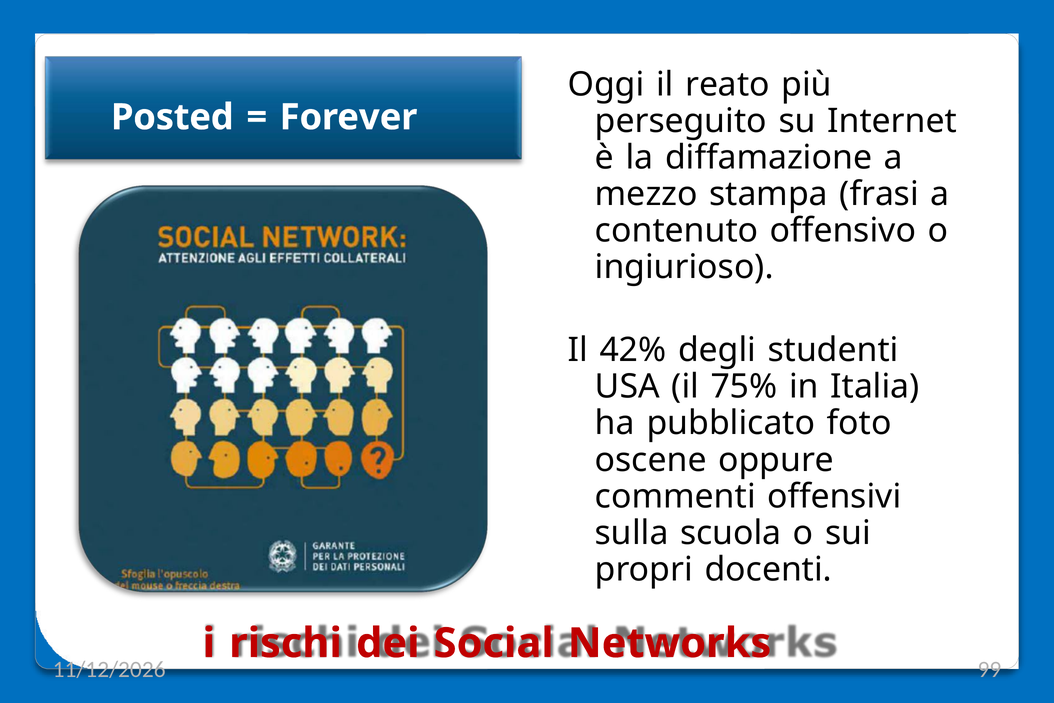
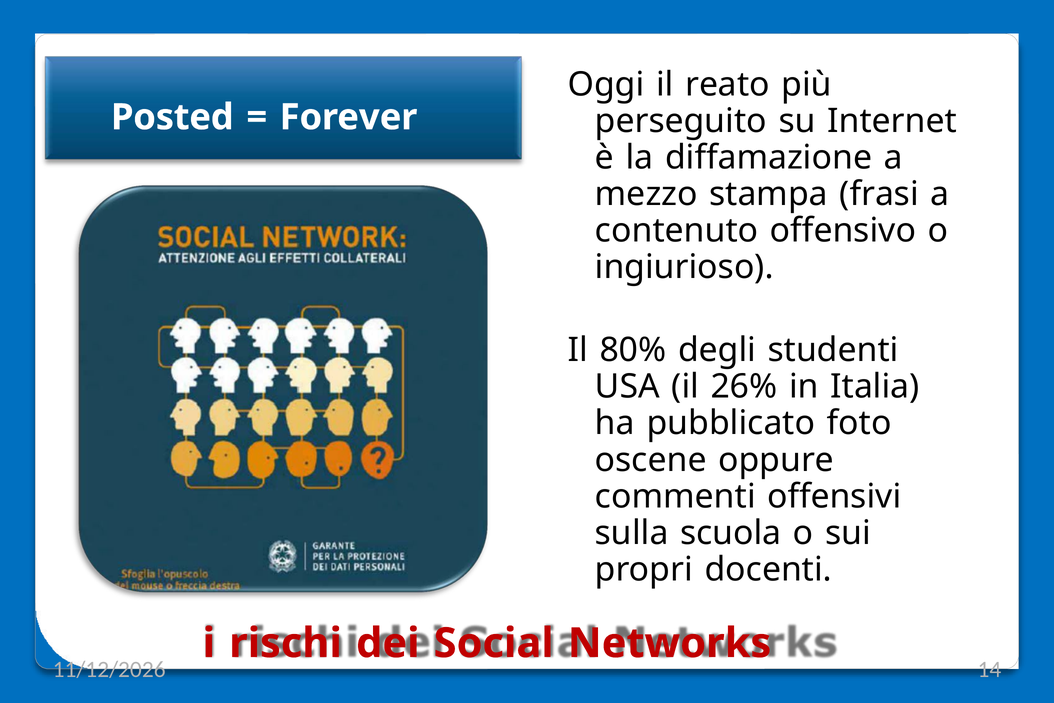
42%: 42% -> 80% (633, 350)
75%: 75% -> 26% (744, 387)
99: 99 -> 14 (989, 669)
